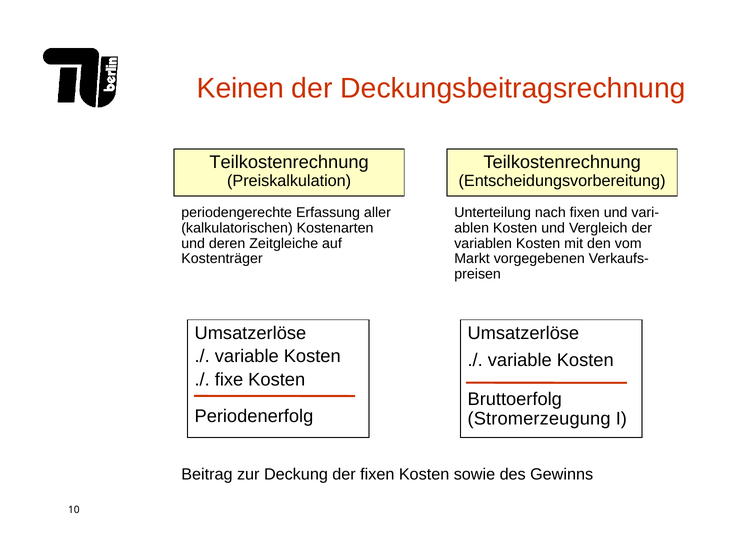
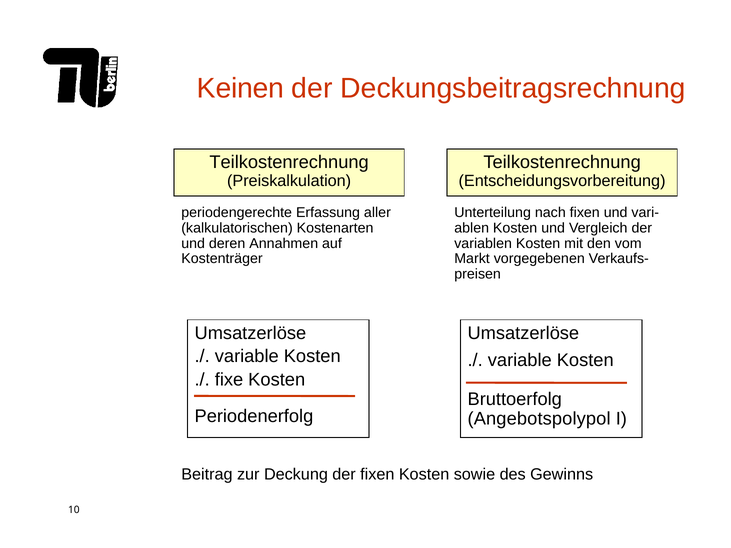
Zeitgleiche: Zeitgleiche -> Annahmen (284, 243)
Stromerzeugung: Stromerzeugung -> Angebotspolypol (539, 419)
